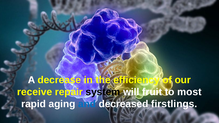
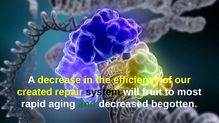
receive: receive -> created (35, 92)
and colour: blue -> green (87, 104)
firstlings: firstlings -> begotten (174, 104)
